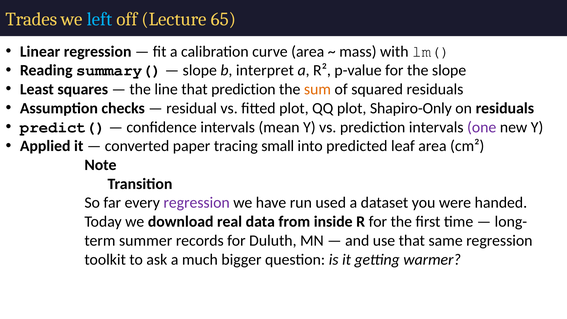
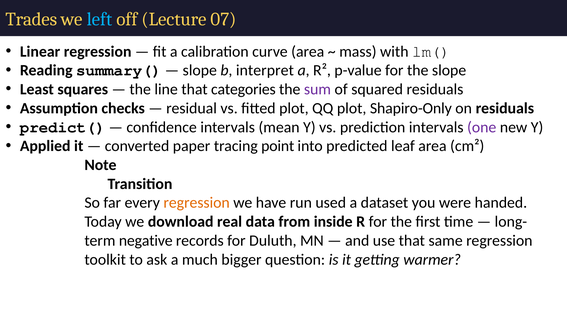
65: 65 -> 07 (224, 19)
that prediction: prediction -> categories (243, 89)
sum colour: orange -> purple (317, 89)
small: small -> point (278, 146)
regression colour: purple -> orange (197, 203)
summer: summer -> negative (146, 241)
